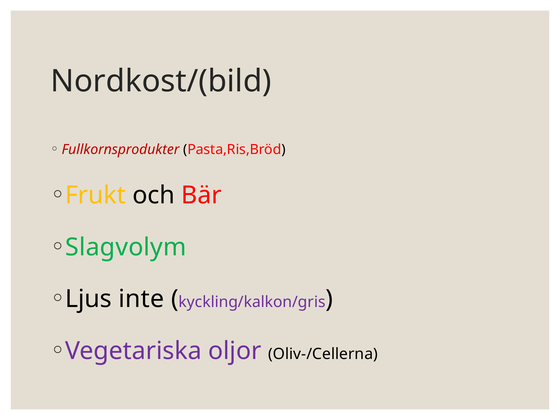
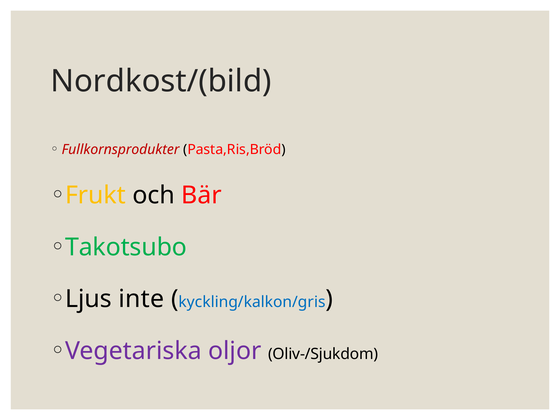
Slagvolym: Slagvolym -> Takotsubo (126, 247)
kyckling/kalkon/gris colour: purple -> blue (252, 302)
Oliv-/Cellerna: Oliv-/Cellerna -> Oliv-/Sjukdom (323, 354)
